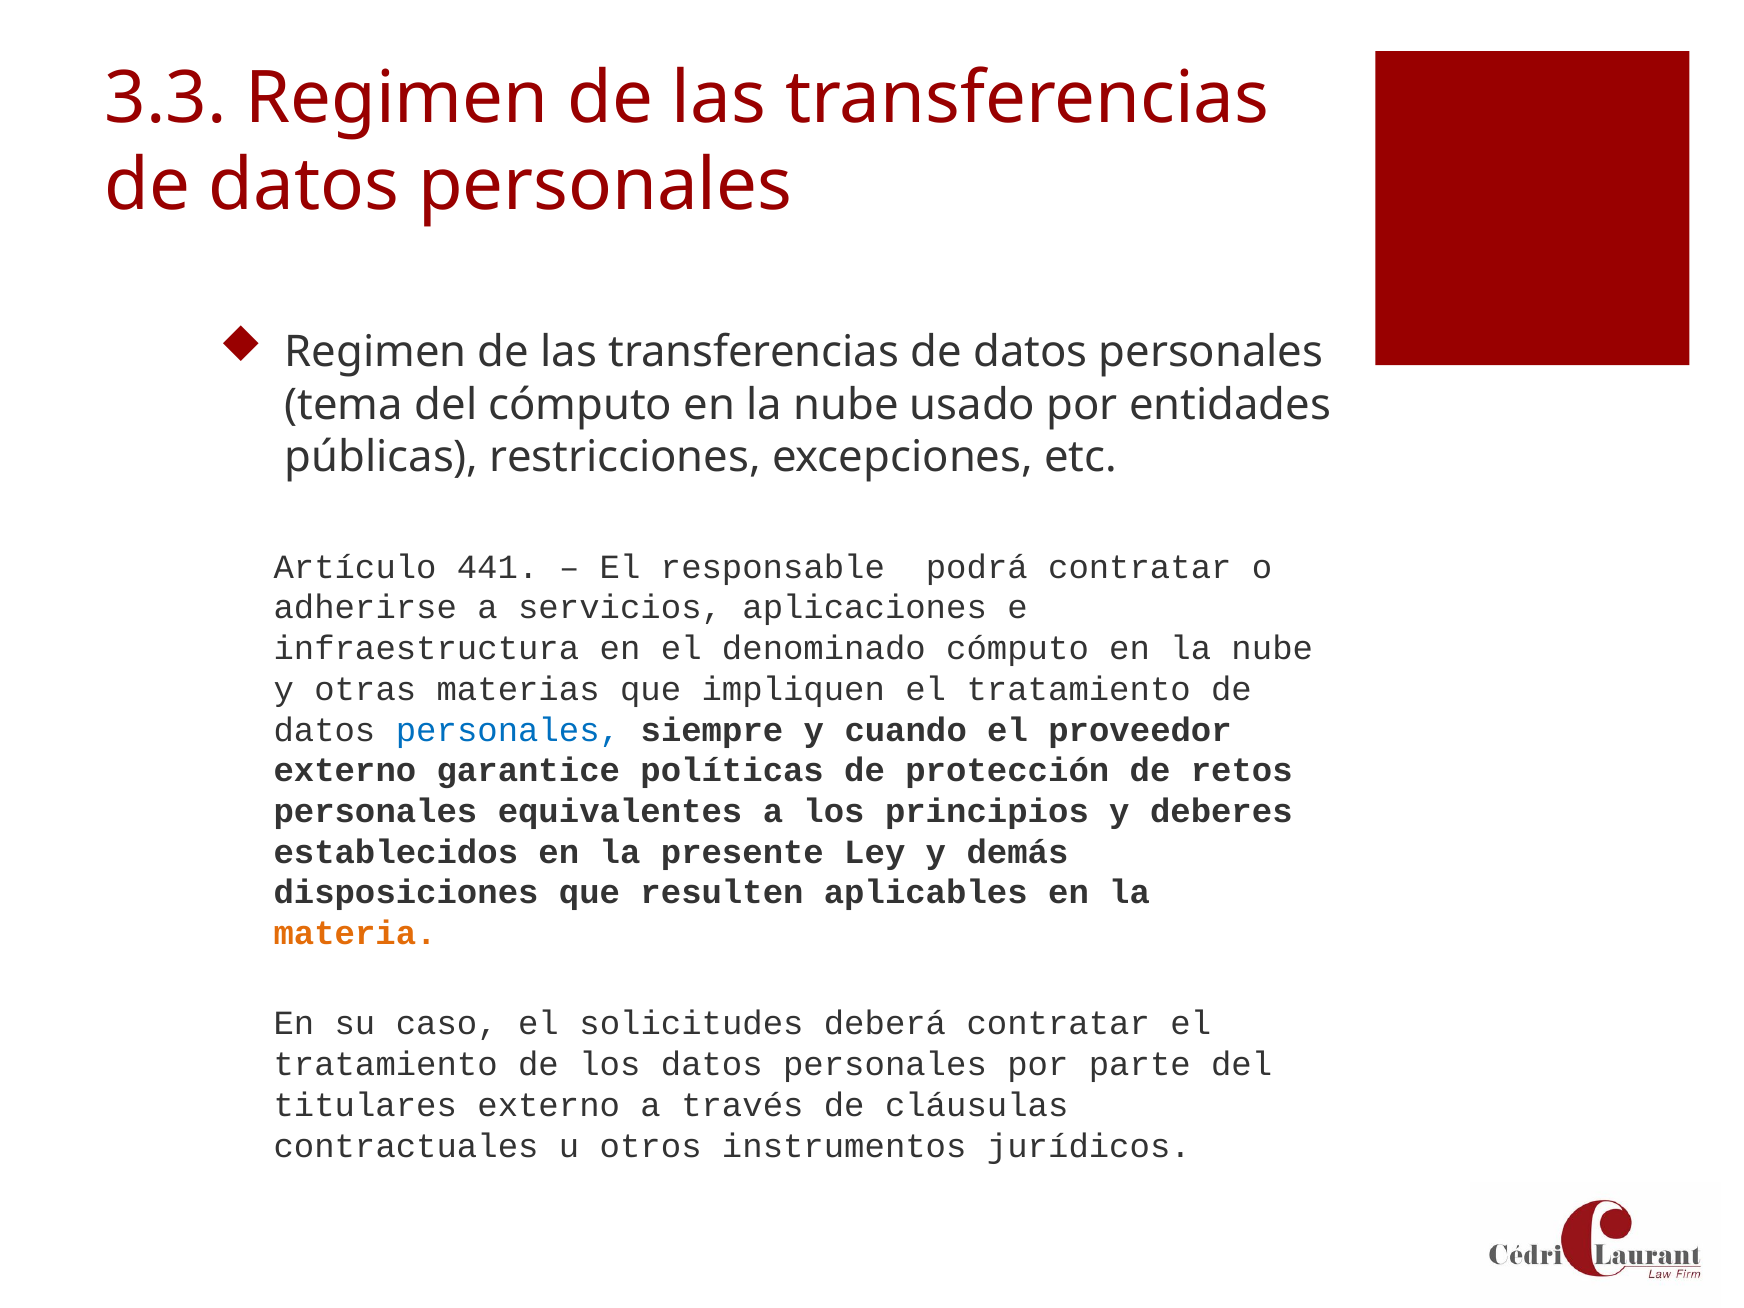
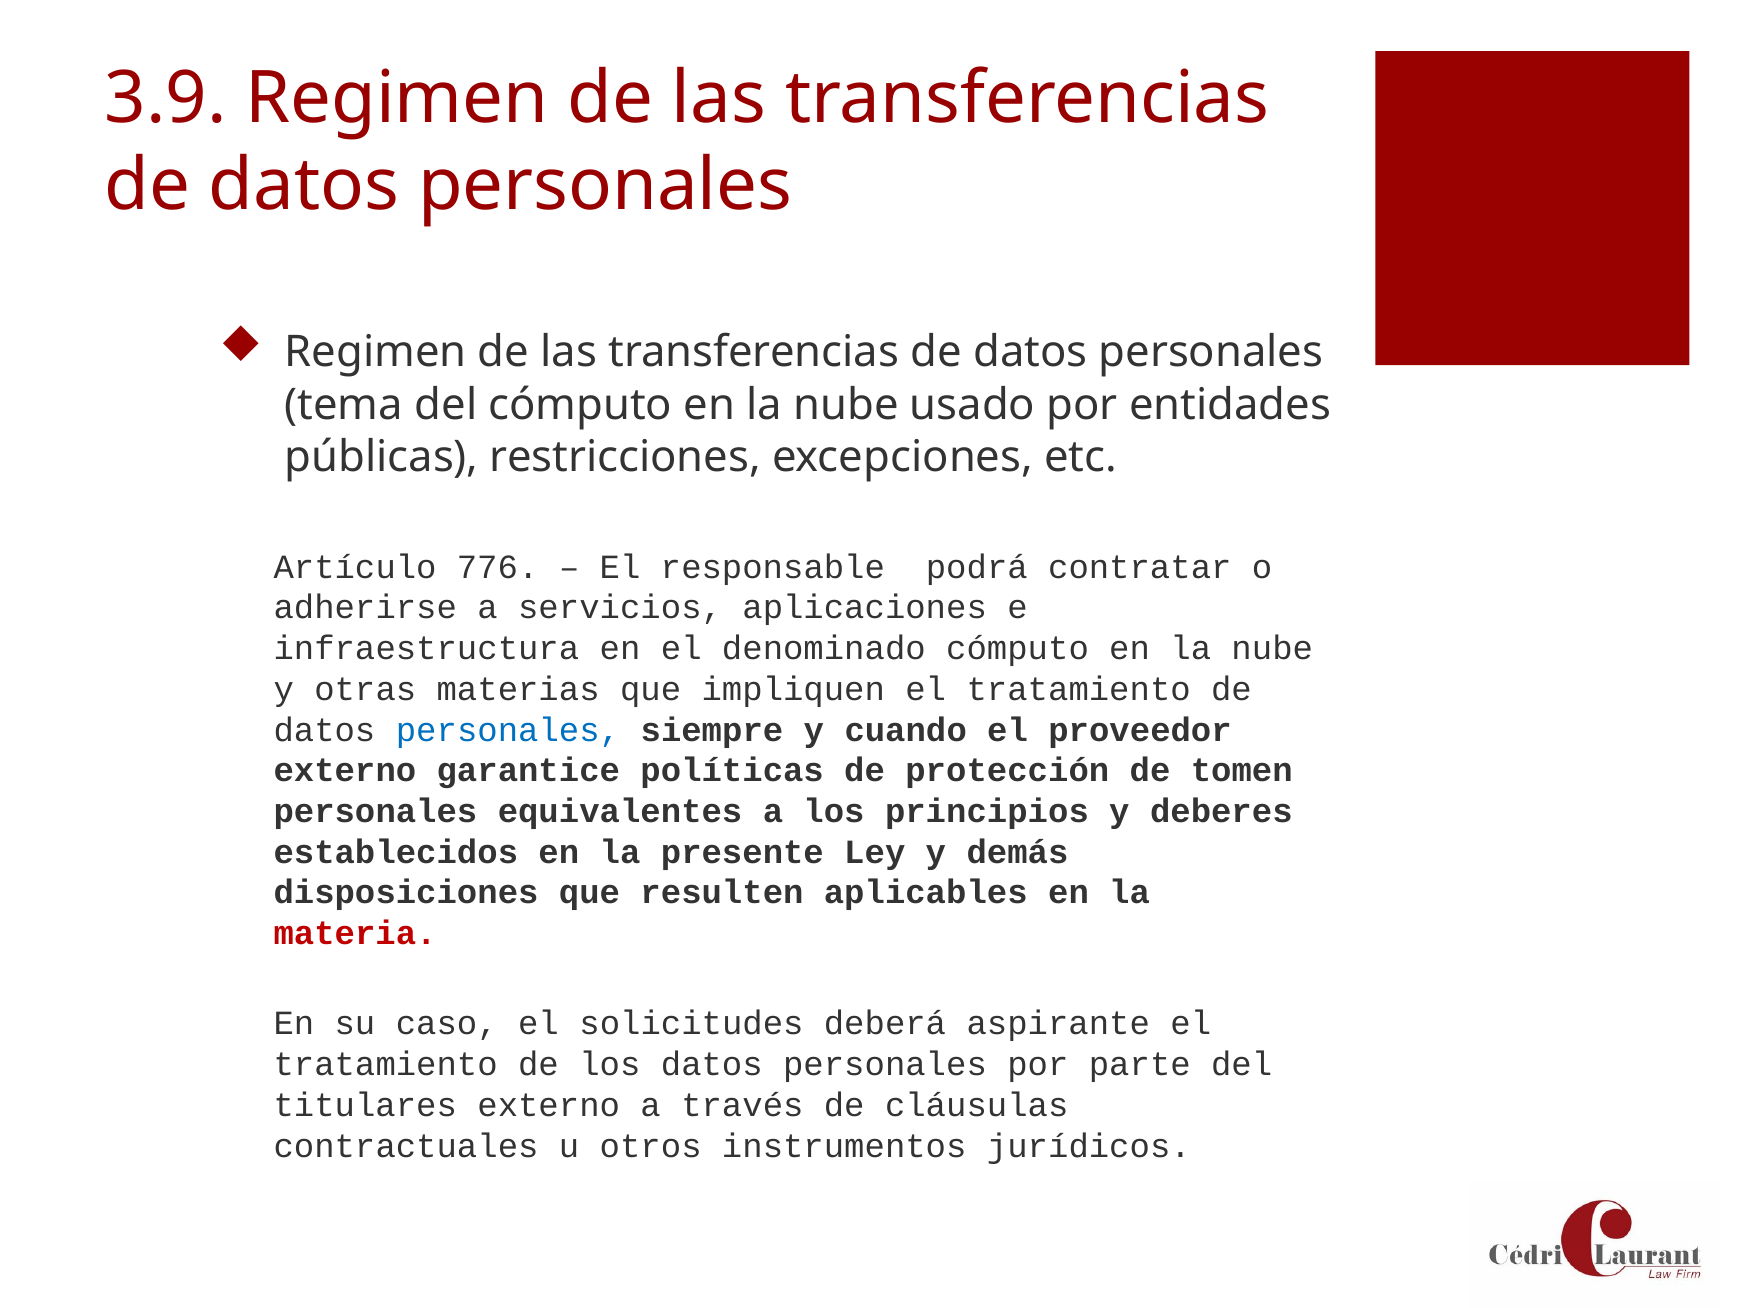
3.3: 3.3 -> 3.9 (166, 98)
441: 441 -> 776 (498, 567)
retos: retos -> tomen (1242, 771)
materia colour: orange -> red (355, 934)
deberá contratar: contratar -> aspirante (1058, 1024)
